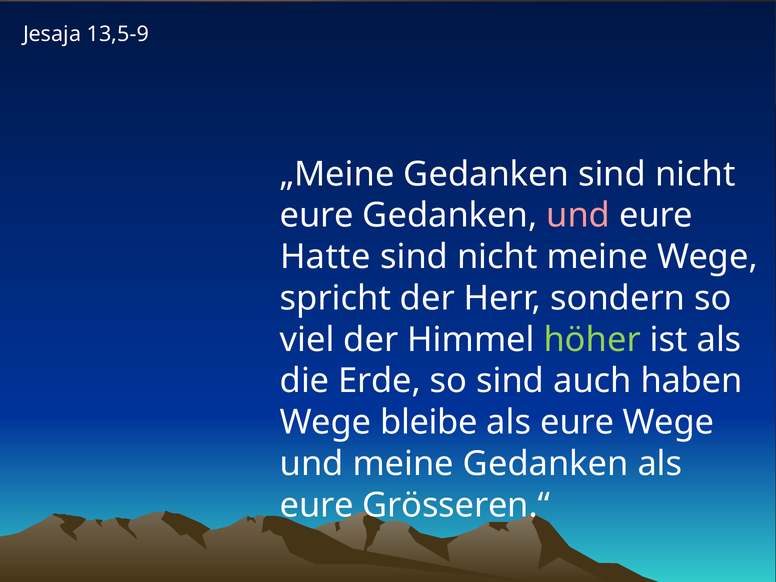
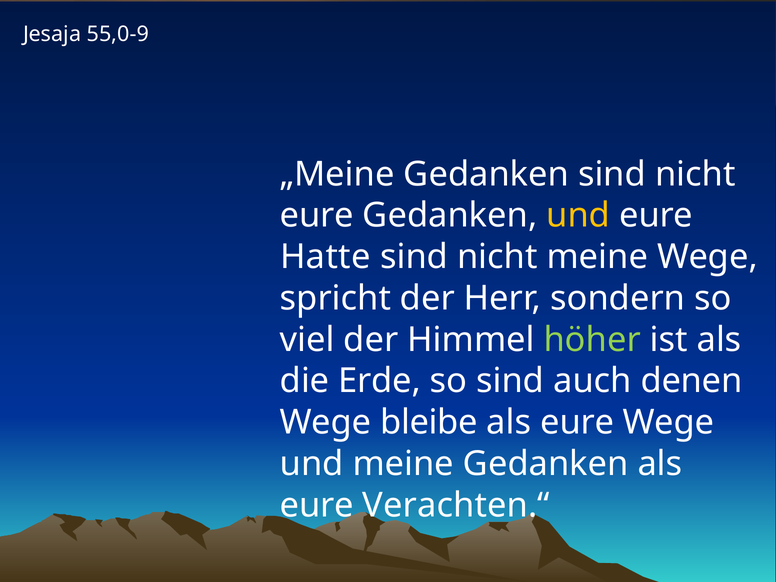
13,5-9: 13,5-9 -> 55,0-9 (118, 34)
und colour: pink -> yellow (578, 216)
haben: haben -> denen (692, 381)
Grösseren.“: Grösseren.“ -> Verachten.“ (456, 505)
